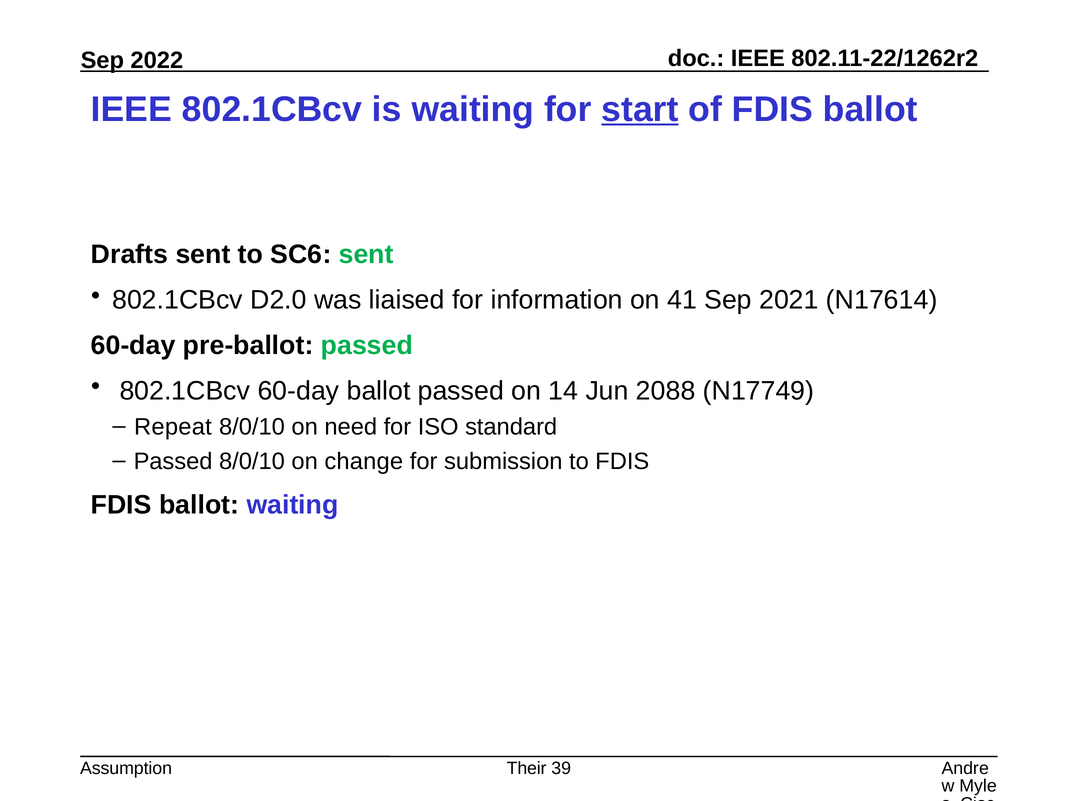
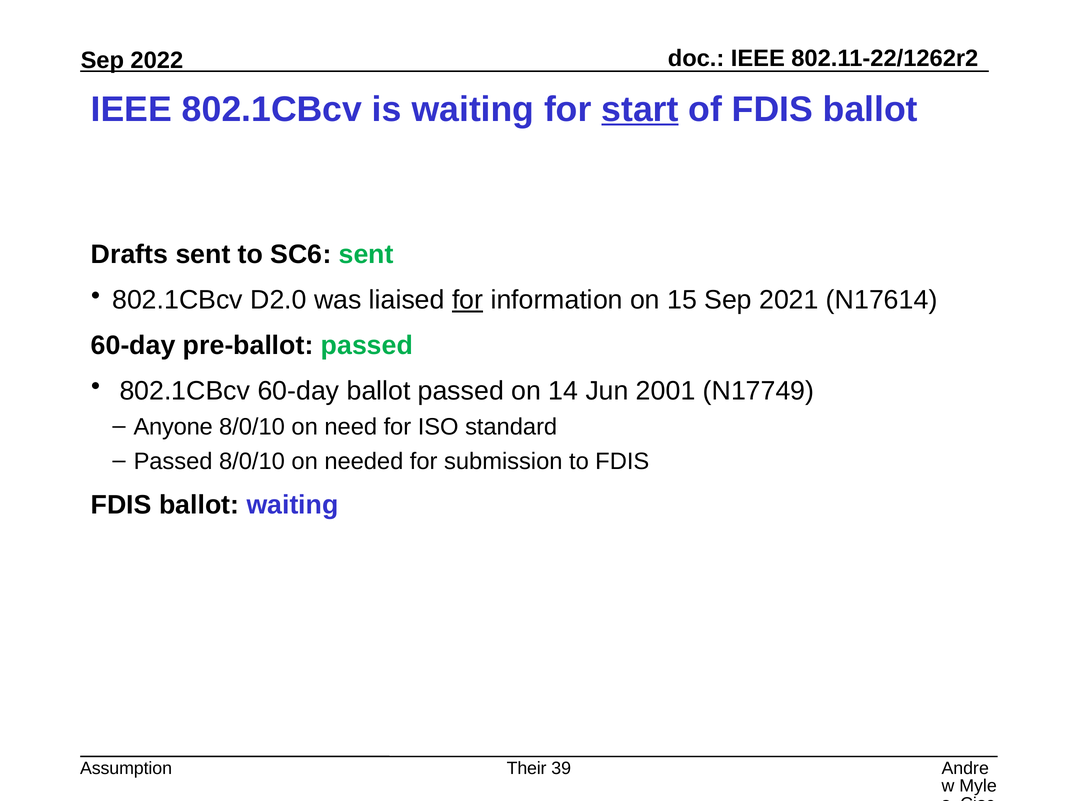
for underline: none -> present (468, 300)
41: 41 -> 15 (682, 300)
2088: 2088 -> 2001 (666, 391)
Repeat: Repeat -> Anyone (173, 427)
change: change -> needed (364, 462)
